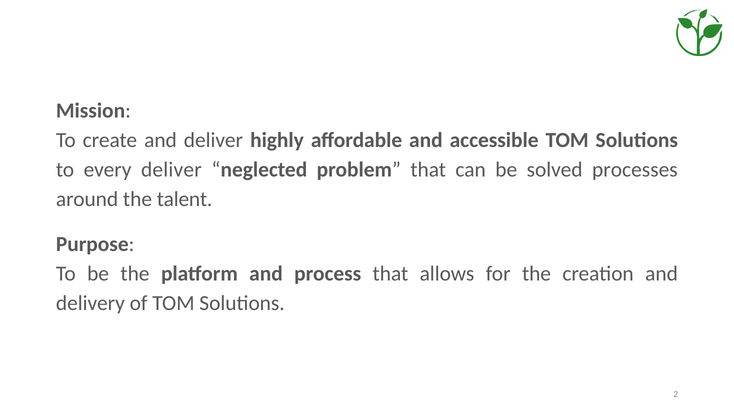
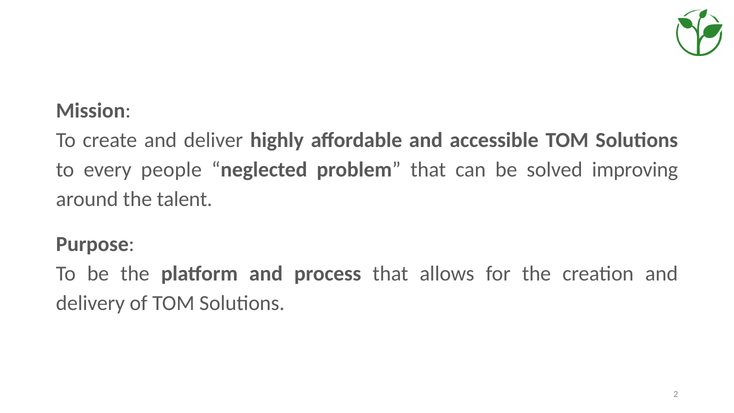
every deliver: deliver -> people (171, 170)
processes: processes -> improving (635, 170)
